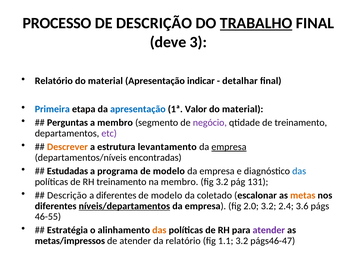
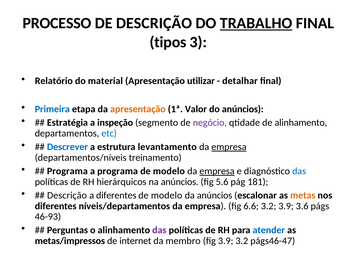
deve: deve -> tipos (168, 42)
indicar: indicar -> utilizar (201, 81)
apresentação colour: blue -> orange (138, 109)
material: material -> anúncios (243, 109)
Perguntas: Perguntas -> Estratégia (67, 123)
a membro: membro -> inspeção (115, 123)
de treinamento: treinamento -> alinhamento (301, 123)
etc colour: purple -> blue (109, 134)
Descrever colour: orange -> blue (67, 147)
encontradas: encontradas -> treinamento (155, 158)
Estudadas: Estudadas -> Programa (67, 172)
empresa underline: none -> present (217, 172)
RH treinamento: treinamento -> hierárquicos (121, 182)
na membro: membro -> anúncios (180, 182)
fig 3.2: 3.2 -> 5.6 (222, 182)
131: 131 -> 181 (258, 182)
da coletado: coletado -> anúncios (215, 196)
níveis/departamentos underline: present -> none (124, 207)
2.0: 2.0 -> 6.6 (251, 207)
3.2 2.4: 2.4 -> 3.9 (286, 207)
46-55: 46-55 -> 46-93 (48, 217)
Estratégia: Estratégia -> Perguntas (67, 231)
das colour: orange -> purple (159, 231)
atender colour: purple -> blue (269, 231)
de atender: atender -> internet (135, 242)
da relatório: relatório -> membro (183, 242)
fig 1.1: 1.1 -> 3.9 (226, 242)
